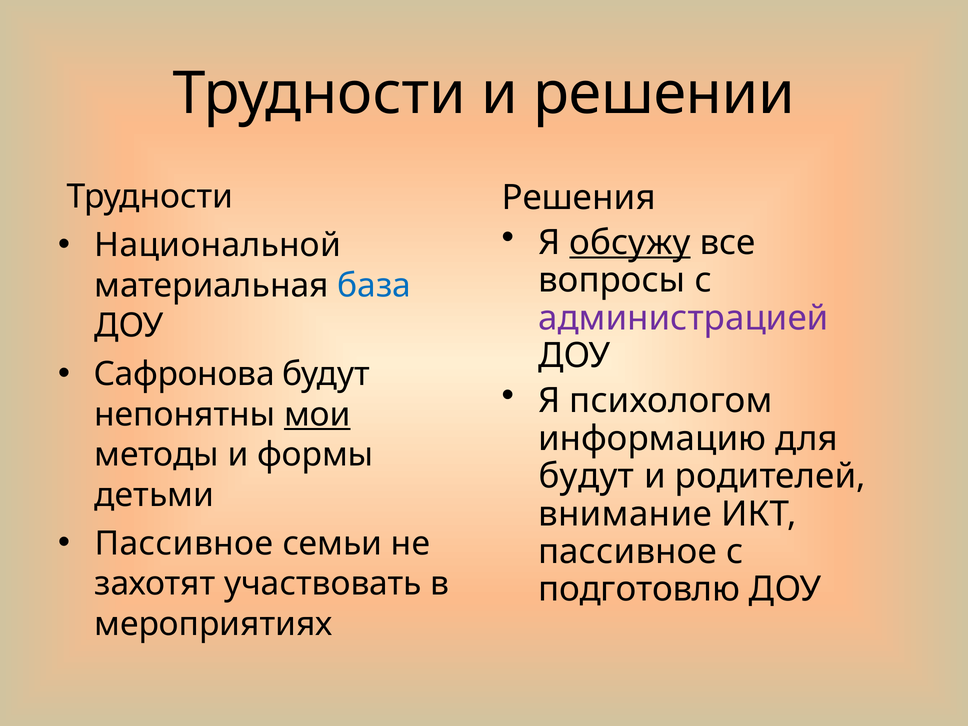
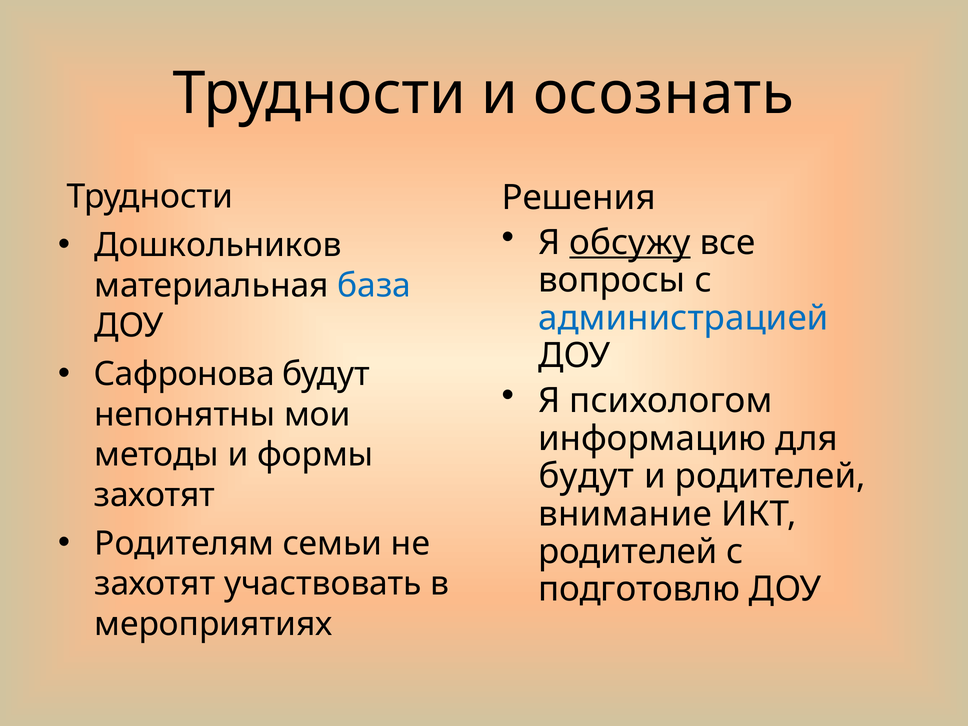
решении: решении -> осознать (664, 94)
Национальной: Национальной -> Дошкольников (218, 245)
администрацией colour: purple -> blue (683, 318)
мои underline: present -> none (317, 415)
детьми: детьми -> захотят (154, 495)
Пассивное: Пассивное -> Родителям (184, 544)
пассивное: пассивное -> родителей (628, 552)
